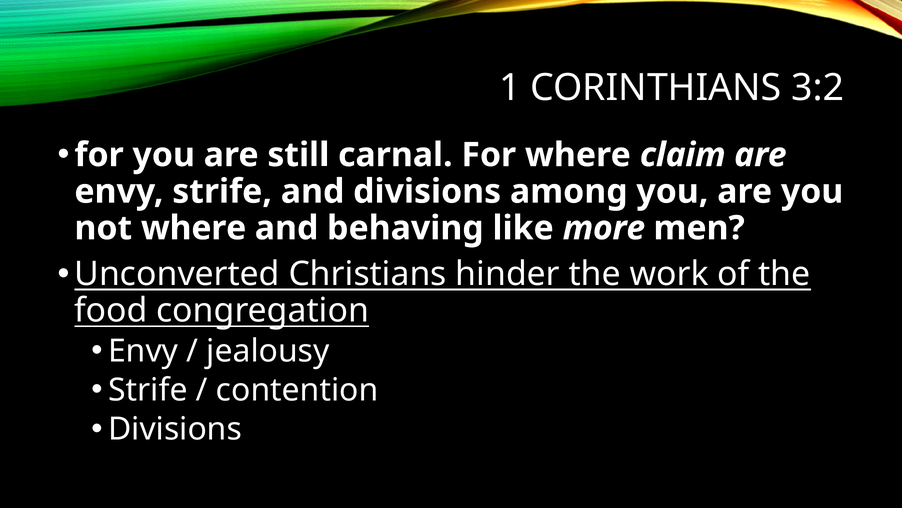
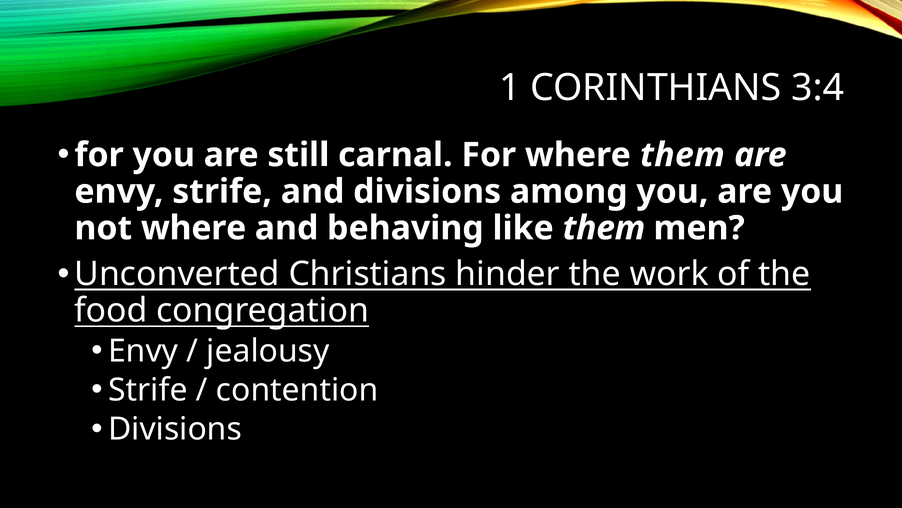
3:2: 3:2 -> 3:4 (818, 88)
where claim: claim -> them (682, 155)
like more: more -> them (604, 228)
